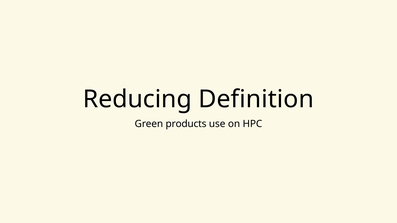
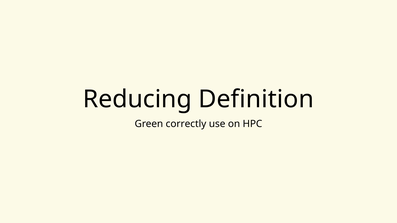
products: products -> correctly (186, 124)
